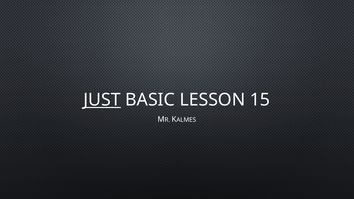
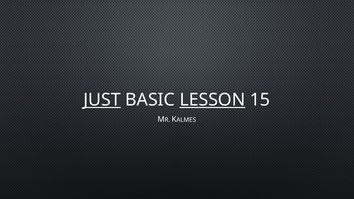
LESSON underline: none -> present (212, 100)
